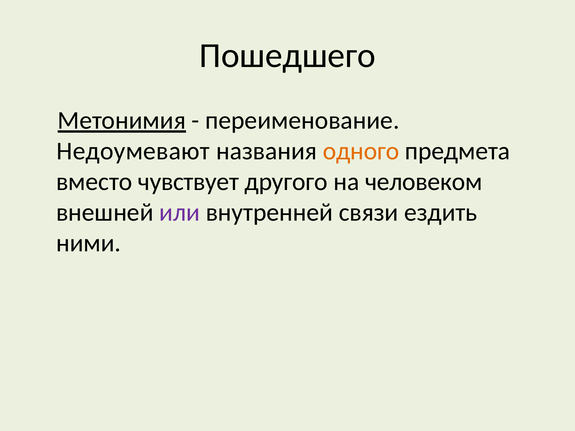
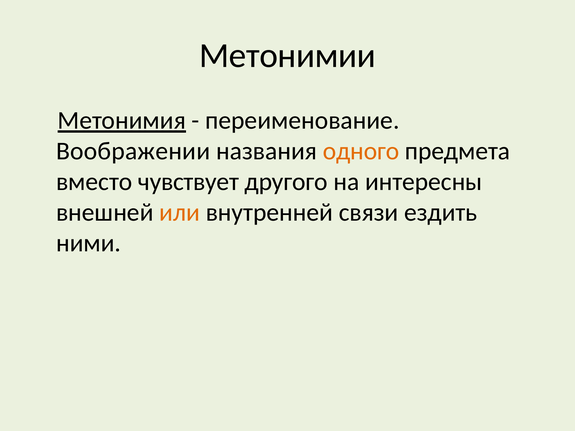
Пошедшего: Пошедшего -> Метонимии (288, 56)
Недоумевают: Недоумевают -> Воображении (133, 151)
человеком: человеком -> интересны (424, 182)
или colour: purple -> orange (180, 213)
